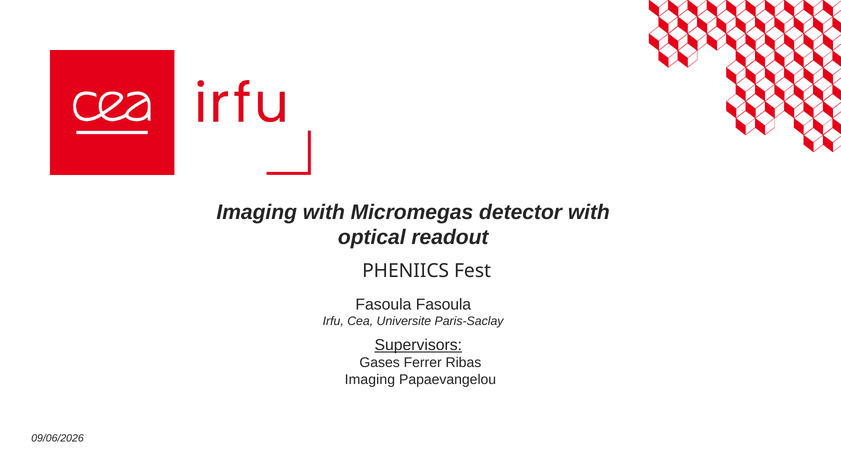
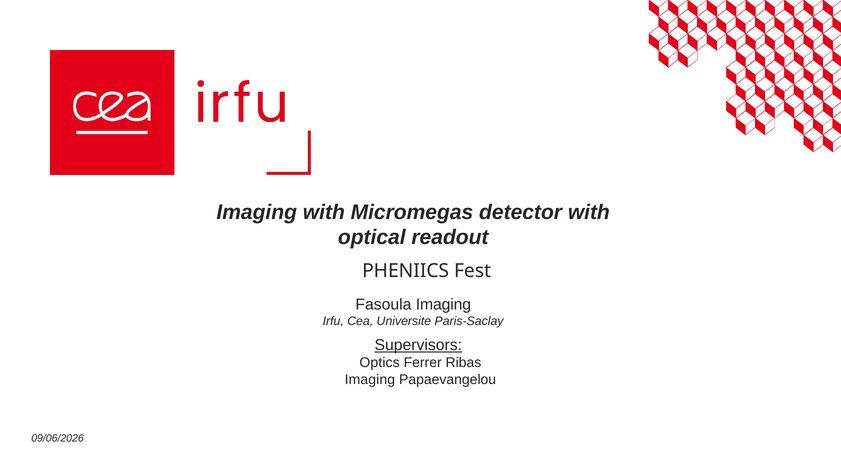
Fasoula Fasoula: Fasoula -> Imaging (443, 305)
Gases: Gases -> Optics (380, 363)
